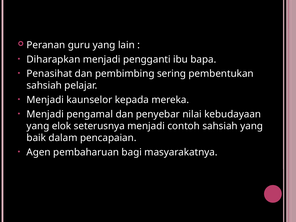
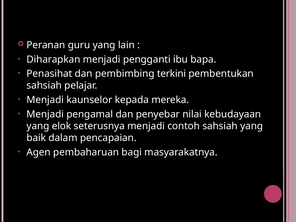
sering: sering -> terkini (172, 74)
